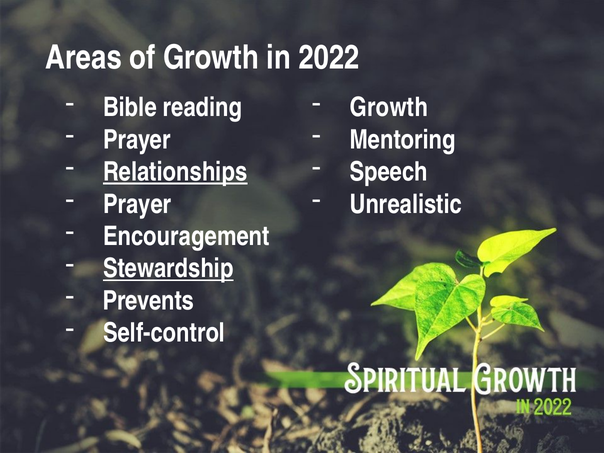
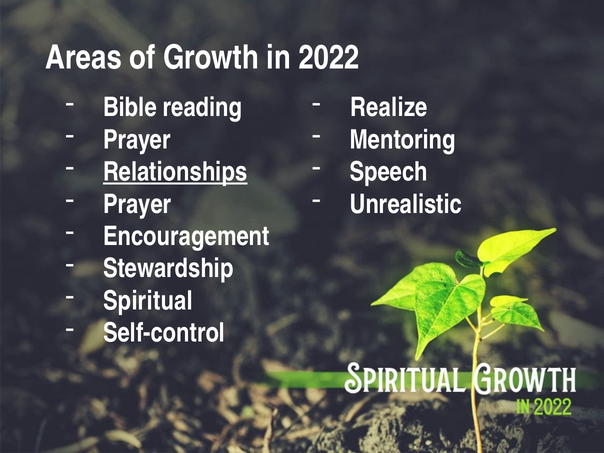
Growth: Growth -> Realize (389, 107)
Stewardship underline: present -> none (168, 269)
Prevents: Prevents -> Spiritual (148, 301)
